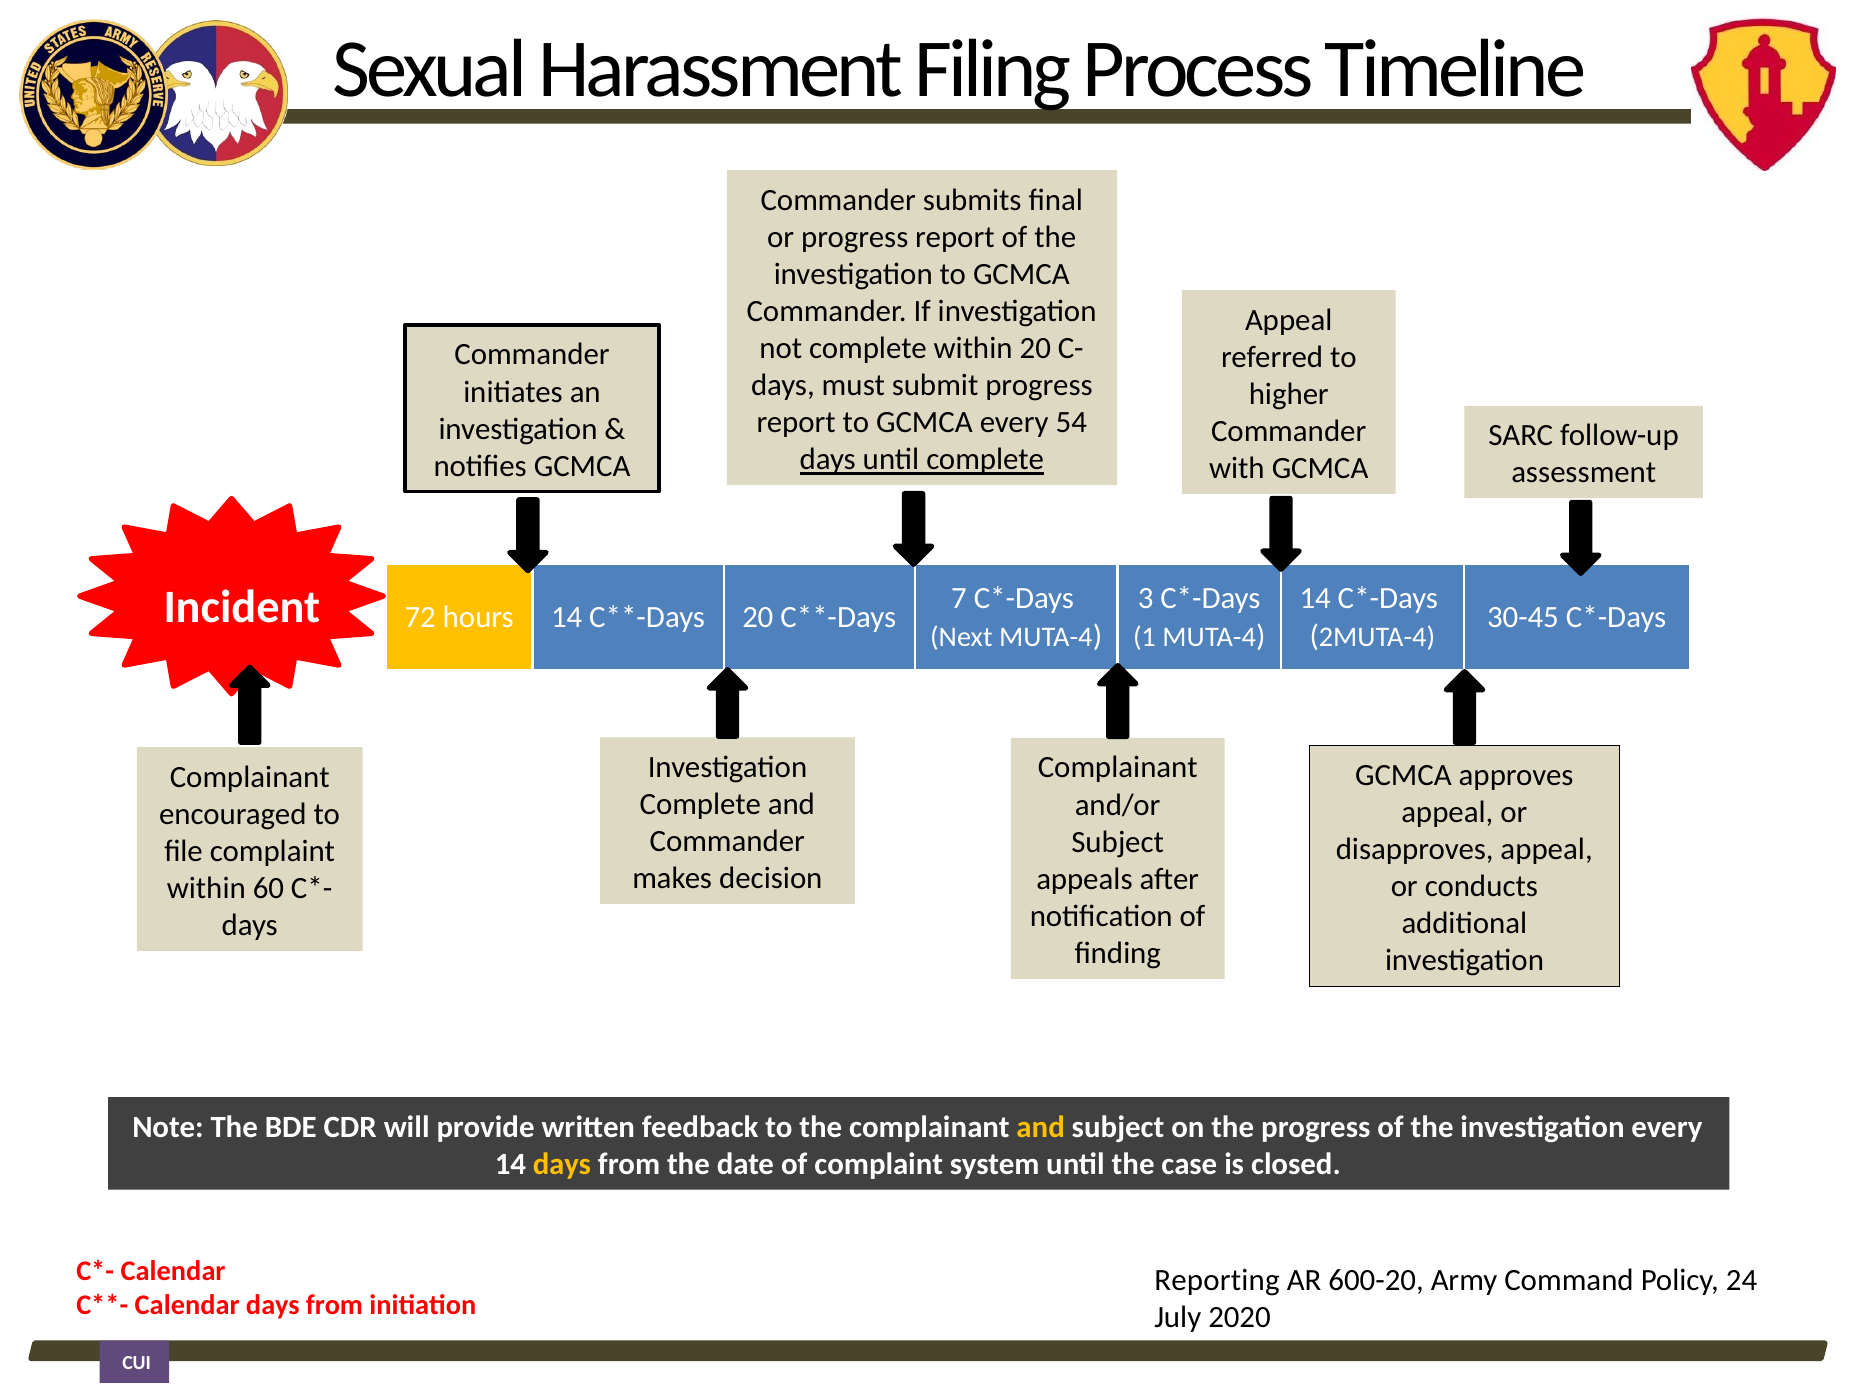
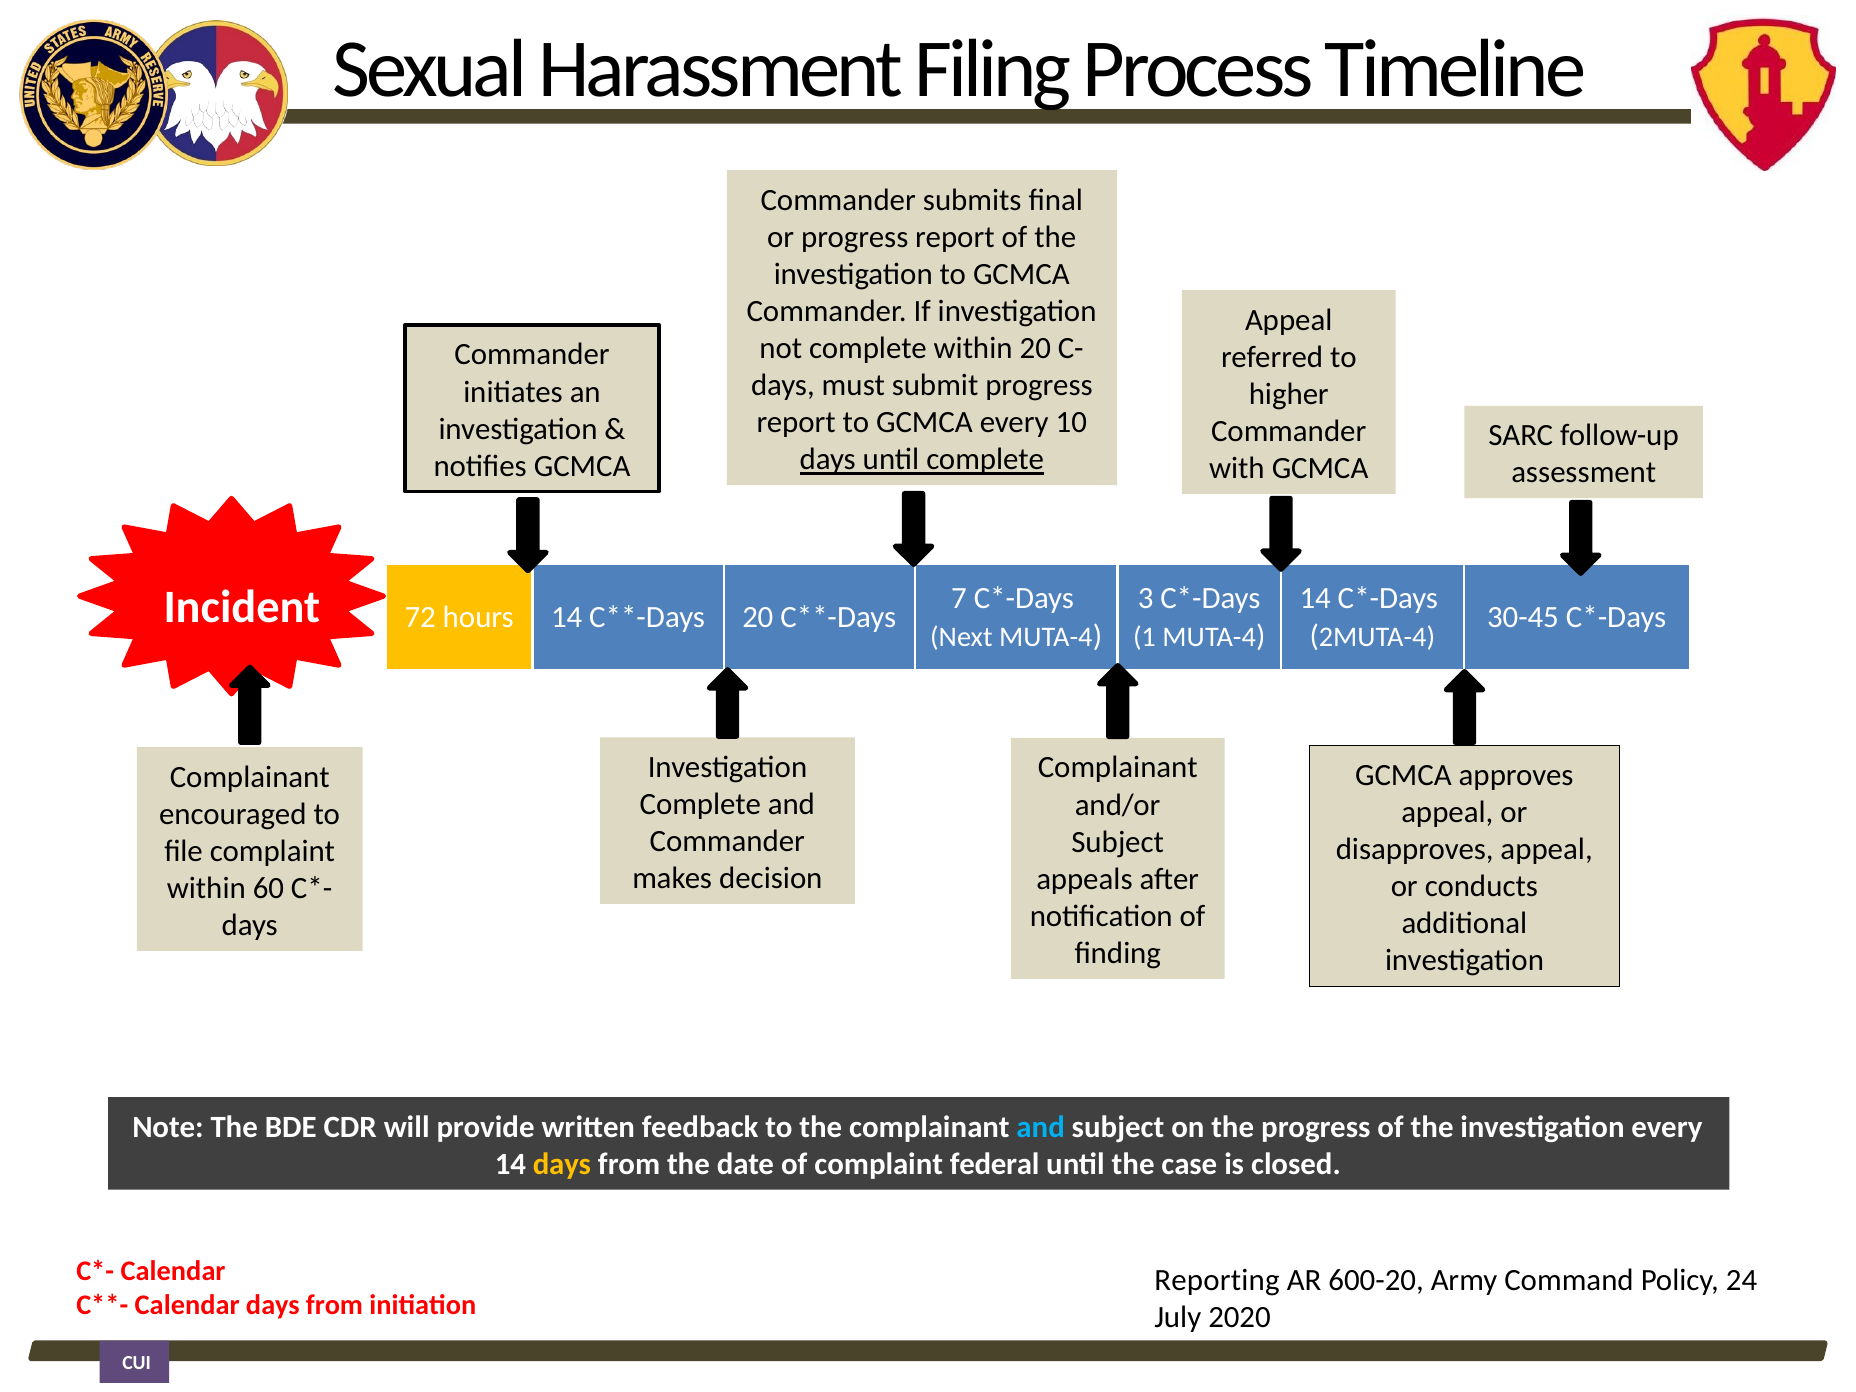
54: 54 -> 10 (1071, 423)
and colour: yellow -> light blue (1041, 1127)
system: system -> federal (995, 1164)
